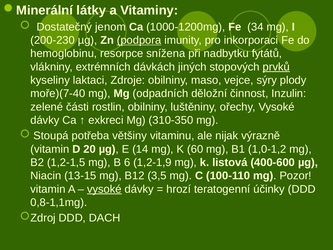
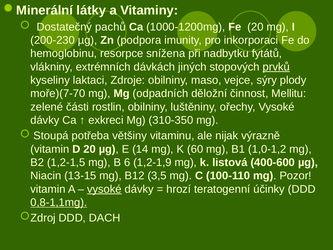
jenom: jenom -> pachů (111, 27)
Fe 34: 34 -> 20 (255, 27)
podpora underline: present -> none (139, 40)
moře)(7-40: moře)(7-40 -> moře)(7-70 (58, 93)
Inzulin: Inzulin -> Mellitu (289, 93)
0,8-1,1mg underline: none -> present (59, 202)
